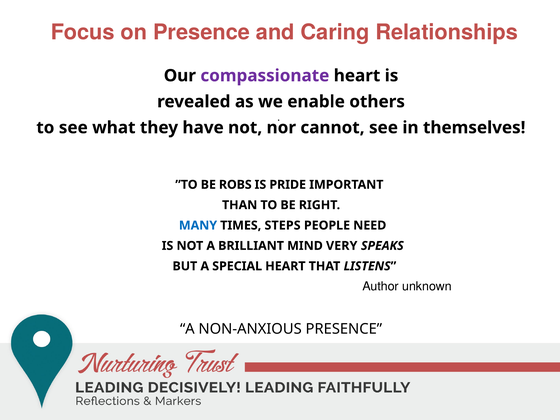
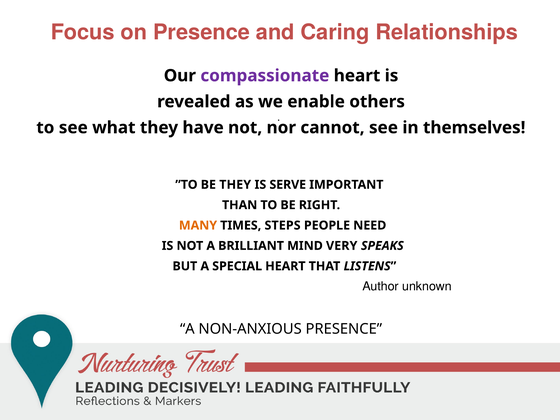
BE ROBS: ROBS -> THEY (235, 185)
PRIDE: PRIDE -> SERVE (288, 185)
MANY colour: blue -> orange (198, 225)
